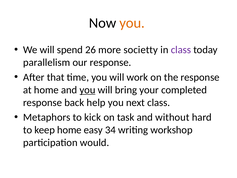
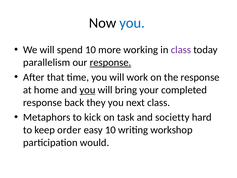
you colour: orange -> blue (132, 23)
spend 26: 26 -> 10 (91, 50)
societty: societty -> working (141, 50)
response underline: none -> present (110, 62)
help: help -> they (96, 102)
without: without -> societty (172, 117)
keep home: home -> order (69, 130)
easy 34: 34 -> 10 (110, 130)
